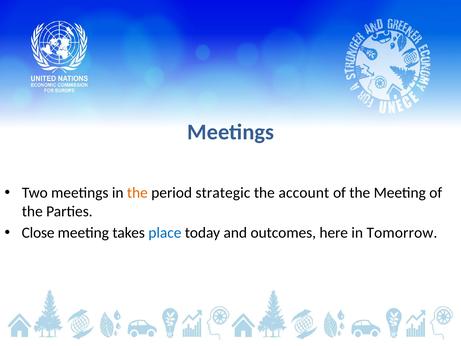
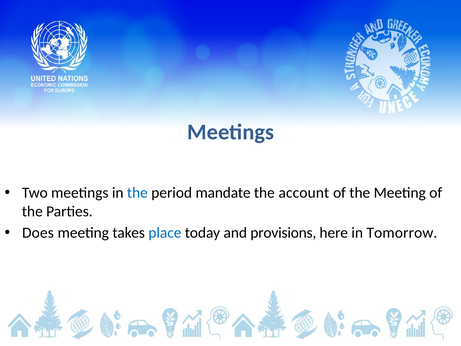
the colour: orange -> blue (137, 193)
strategic: strategic -> mandate (223, 193)
Close: Close -> Does (38, 233)
outcomes: outcomes -> provisions (283, 233)
